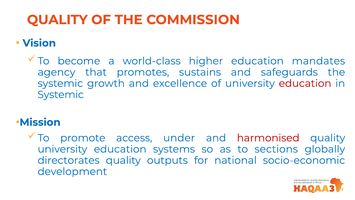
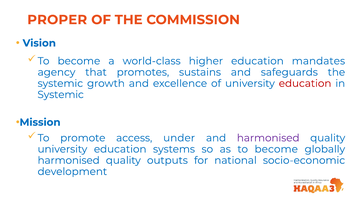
QUALITY: QUALITY -> PROPER (57, 20)
harmonised colour: red -> purple (268, 138)
as to sections: sections -> become (276, 149)
directorates: directorates -> harmonised (69, 160)
